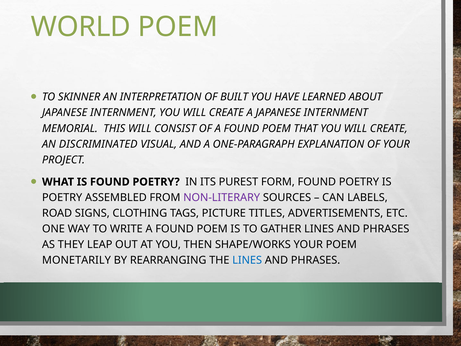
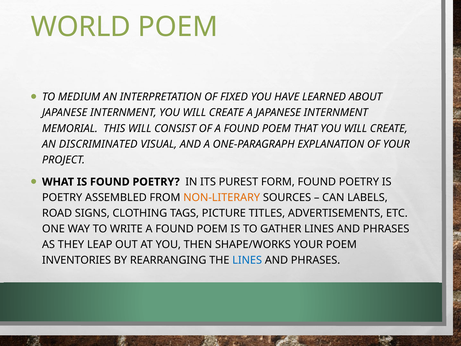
SKINNER: SKINNER -> MEDIUM (79, 97)
BUILT: BUILT -> FIXED (234, 97)
NON-LITERARY colour: purple -> orange (222, 197)
MONETARILY: MONETARILY -> INVENTORIES (77, 260)
